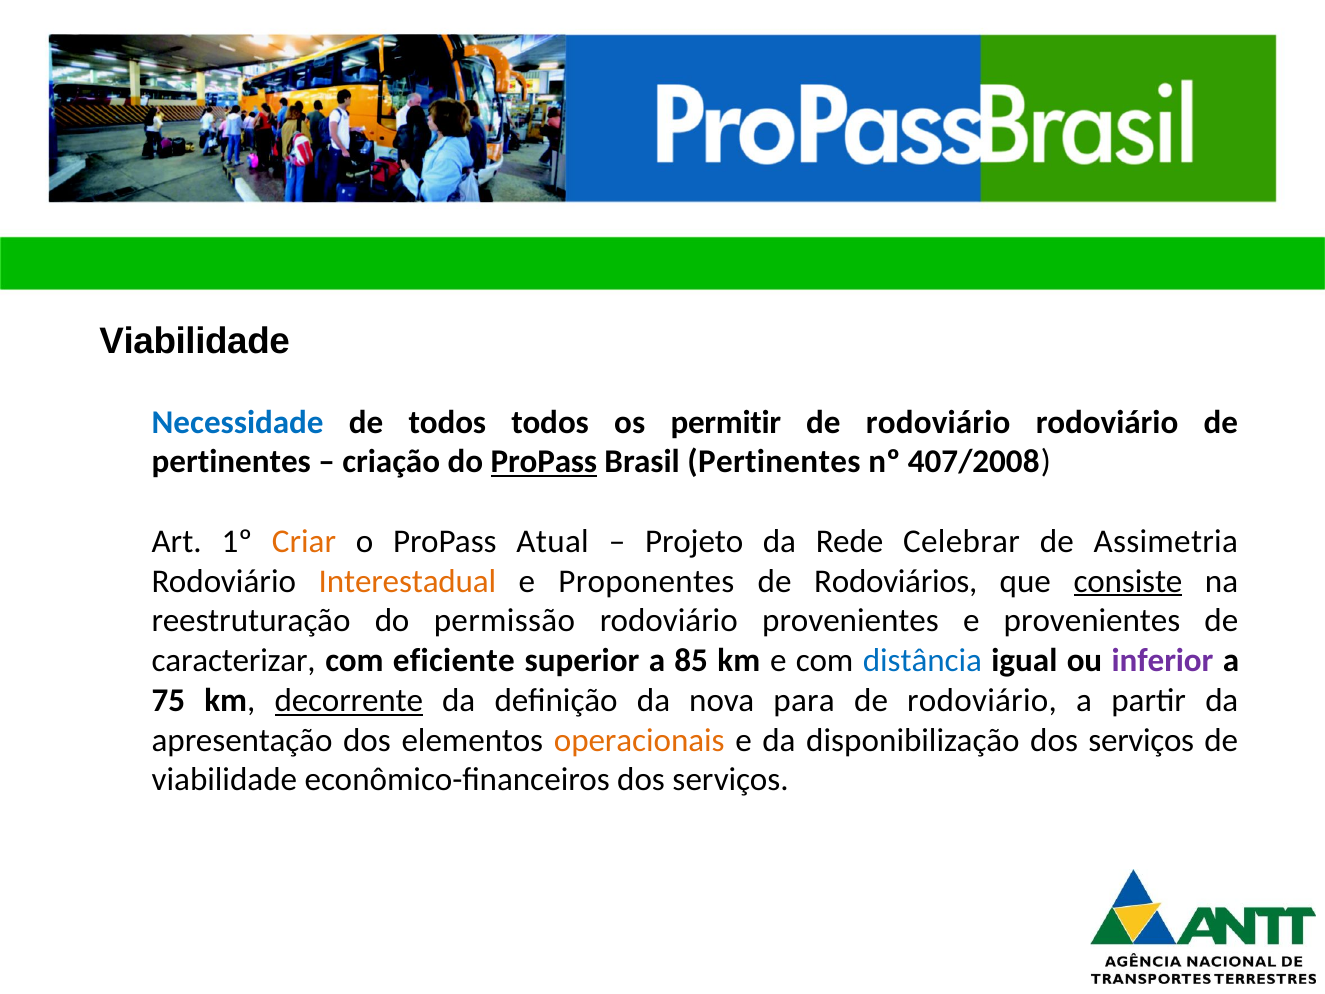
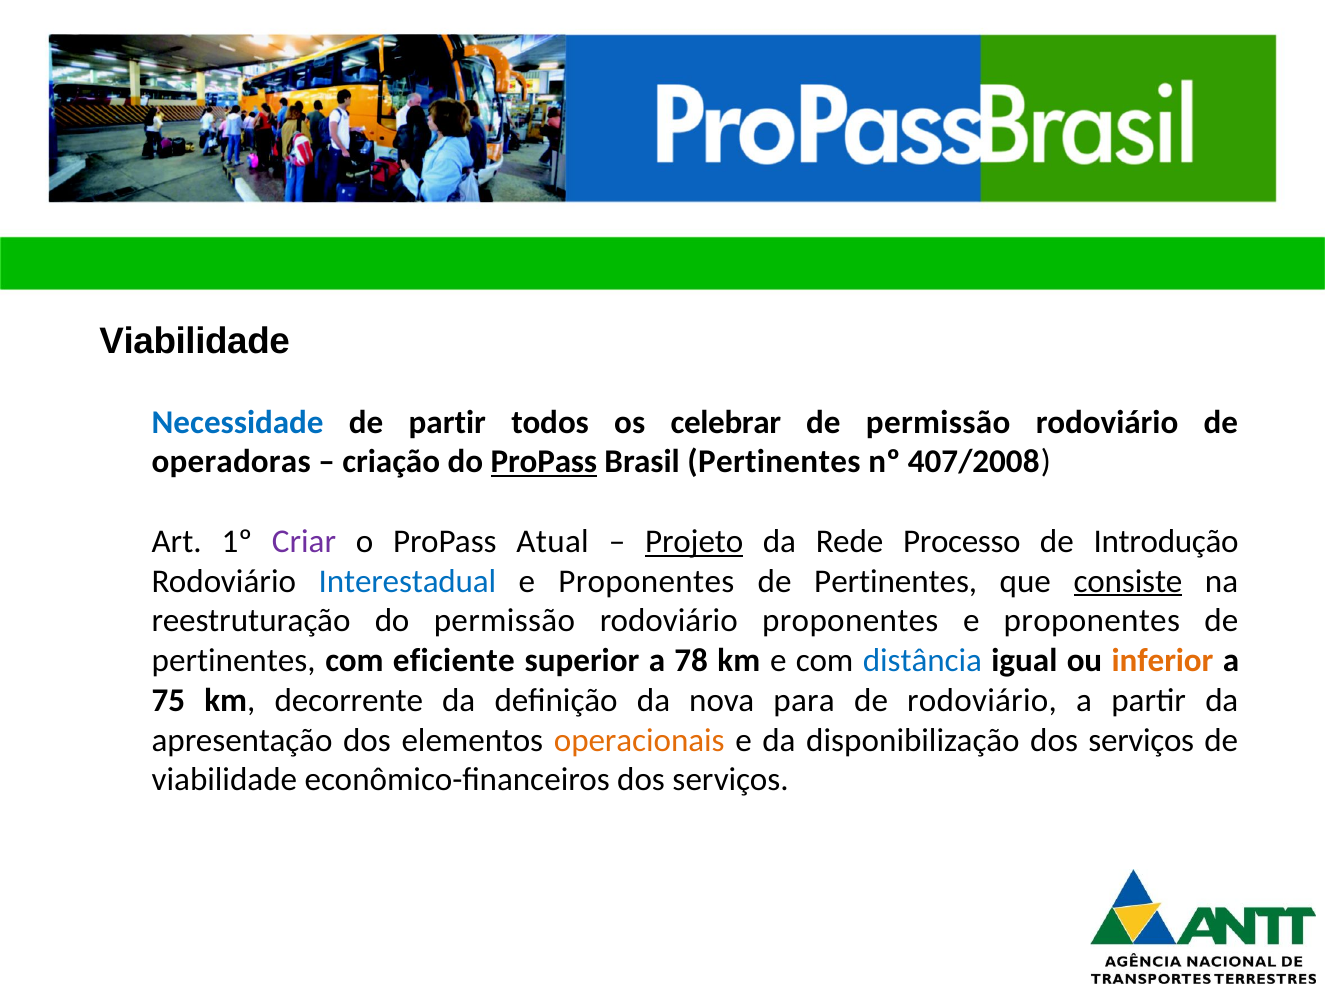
de todos: todos -> partir (447, 422)
permitir: permitir -> celebrar (726, 422)
rodoviário: rodoviário -> permissão (938, 422)
pertinentes: pertinentes -> operadoras (231, 462)
Criar colour: orange -> purple (304, 541)
Projeto underline: none -> present (694, 541)
Celebrar: Celebrar -> Processo (962, 541)
Assimetria: Assimetria -> Introdução (1166, 541)
Interestadual colour: orange -> blue (407, 581)
Rodoviários: Rodoviários -> Pertinentes (896, 581)
rodoviário provenientes: provenientes -> proponentes (850, 621)
provenientes: provenientes -> proponentes (1092, 621)
caracterizar: caracterizar -> pertinentes (234, 661)
85: 85 -> 78 (691, 661)
inferior colour: purple -> orange (1163, 661)
decorrente underline: present -> none (349, 700)
